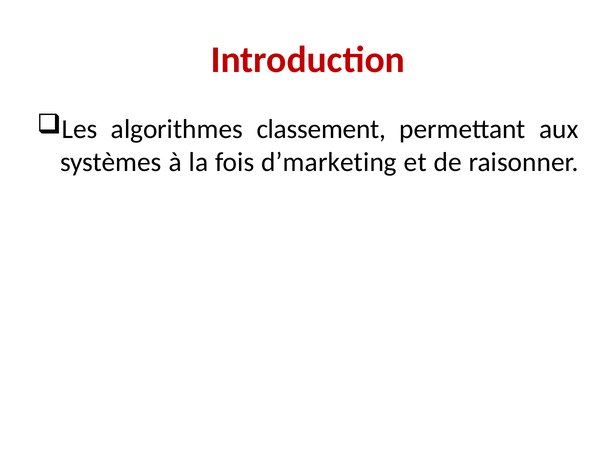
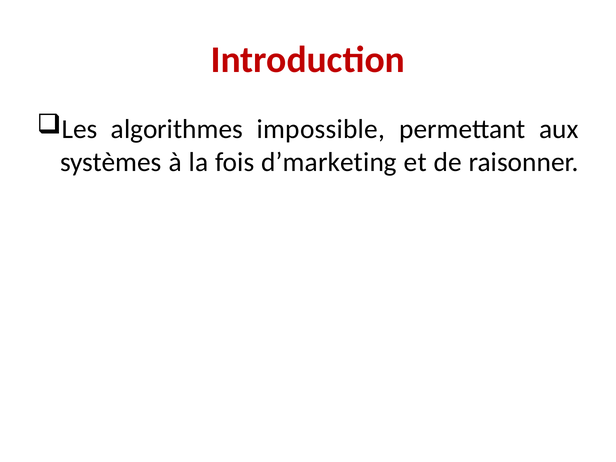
classement: classement -> impossible (321, 129)
